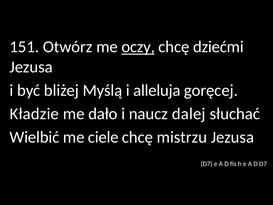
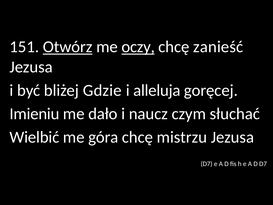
Otwórz underline: none -> present (68, 47)
dziećmi: dziećmi -> zanieść (218, 47)
Myślą: Myślą -> Gdzie (102, 90)
Kładzie: Kładzie -> Imieniu (34, 114)
dalej: dalej -> czym (189, 114)
ciele: ciele -> góra (103, 137)
